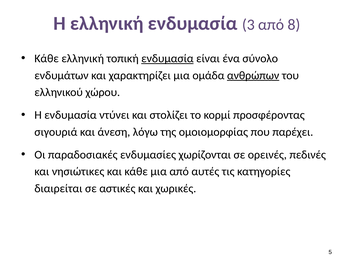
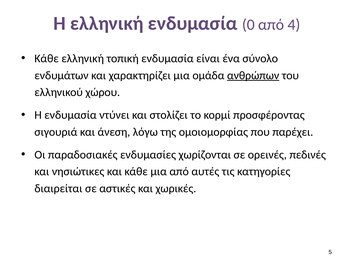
3: 3 -> 0 (248, 25)
8: 8 -> 4 (294, 25)
ενδυμασία underline: present -> none (167, 59)
